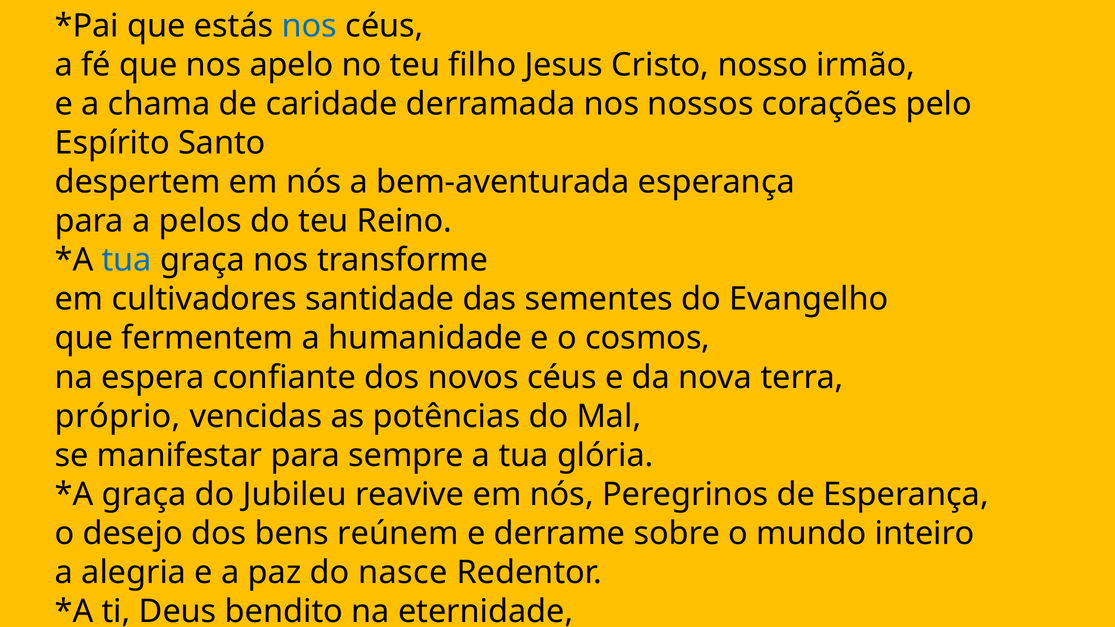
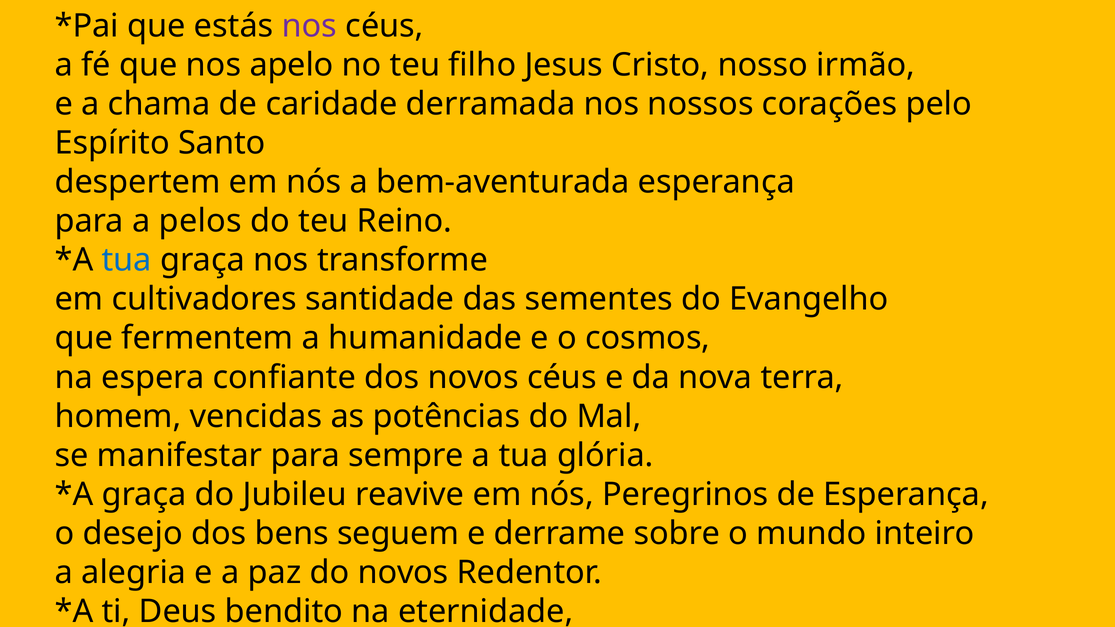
nos colour: blue -> purple (309, 26)
próprio: próprio -> homem (118, 416)
reúnem: reúnem -> seguem (398, 534)
do nasce: nasce -> novos (403, 573)
